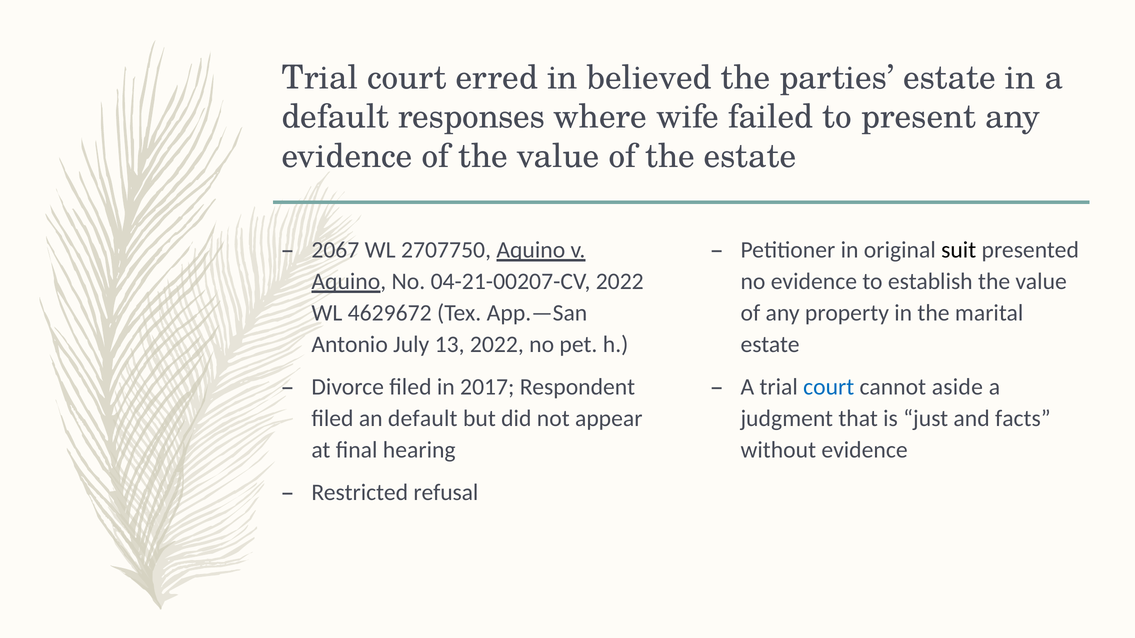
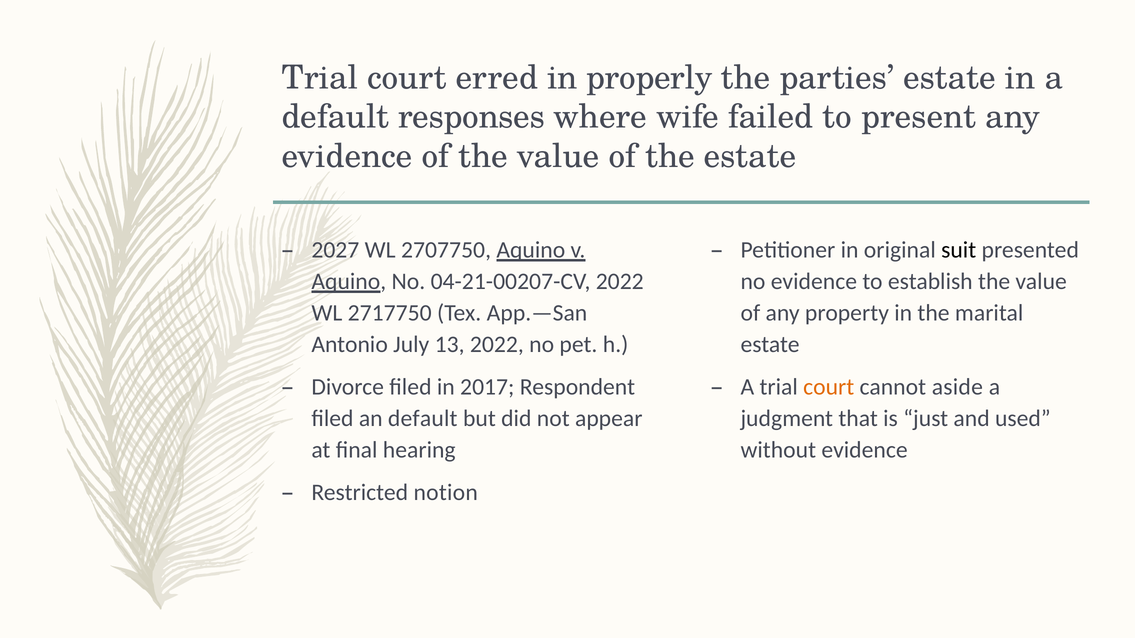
believed: believed -> properly (650, 78)
2067: 2067 -> 2027 (335, 250)
4629672: 4629672 -> 2717750 (390, 313)
court colour: blue -> orange (829, 387)
facts: facts -> used (1023, 419)
refusal: refusal -> notion (446, 493)
